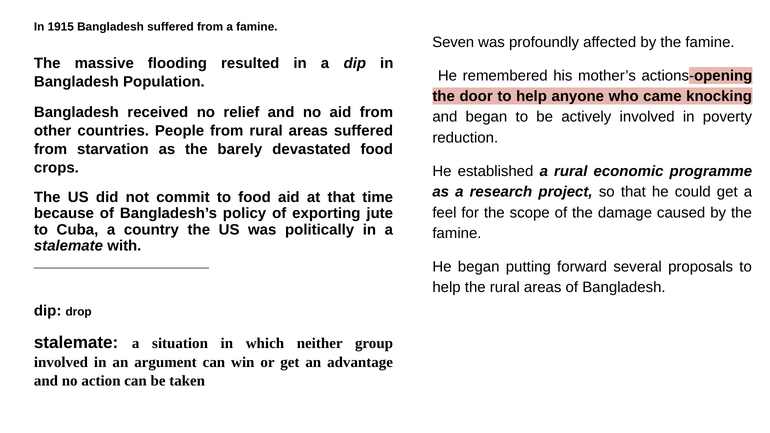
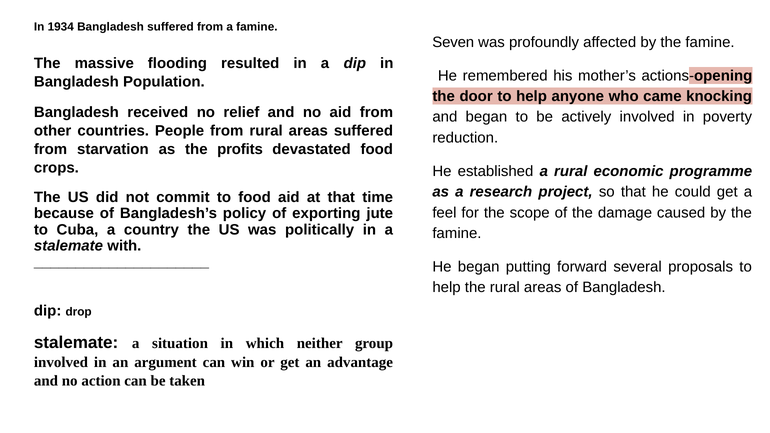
1915: 1915 -> 1934 (61, 27)
barely: barely -> profits (240, 149)
